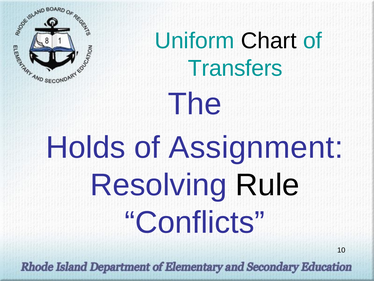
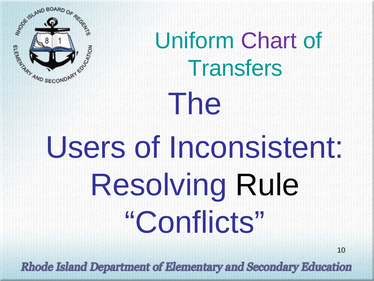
Chart colour: black -> purple (269, 41)
Holds: Holds -> Users (86, 147)
Assignment: Assignment -> Inconsistent (256, 147)
